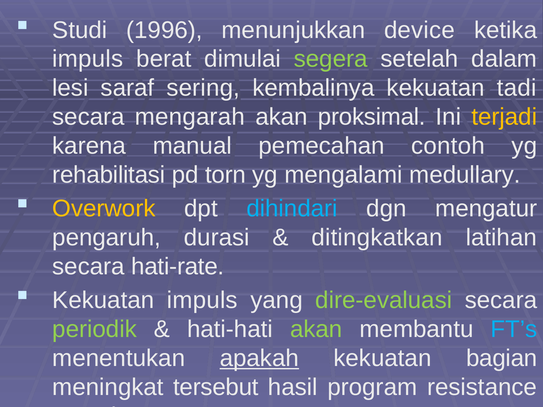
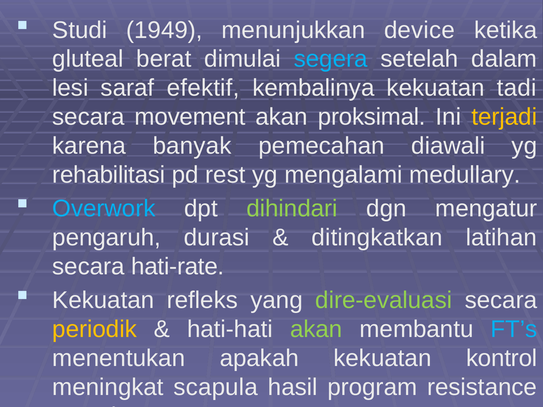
1996: 1996 -> 1949 (164, 30)
impuls: impuls -> gluteal (88, 59)
segera colour: light green -> light blue (331, 59)
sering: sering -> efektif (203, 88)
mengarah: mengarah -> movement (190, 117)
manual: manual -> banyak (192, 146)
contoh: contoh -> diawali (448, 146)
torn: torn -> rest (225, 175)
Overwork colour: yellow -> light blue (104, 209)
dihindari colour: light blue -> light green (292, 209)
Kekuatan impuls: impuls -> refleks (202, 300)
periodik colour: light green -> yellow (95, 329)
apakah underline: present -> none (259, 358)
bagian: bagian -> kontrol (502, 358)
tersebut: tersebut -> scapula (216, 387)
